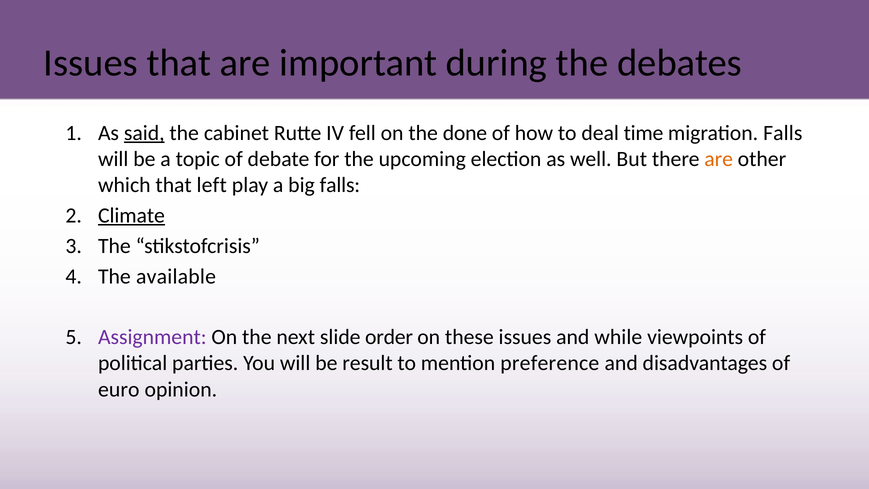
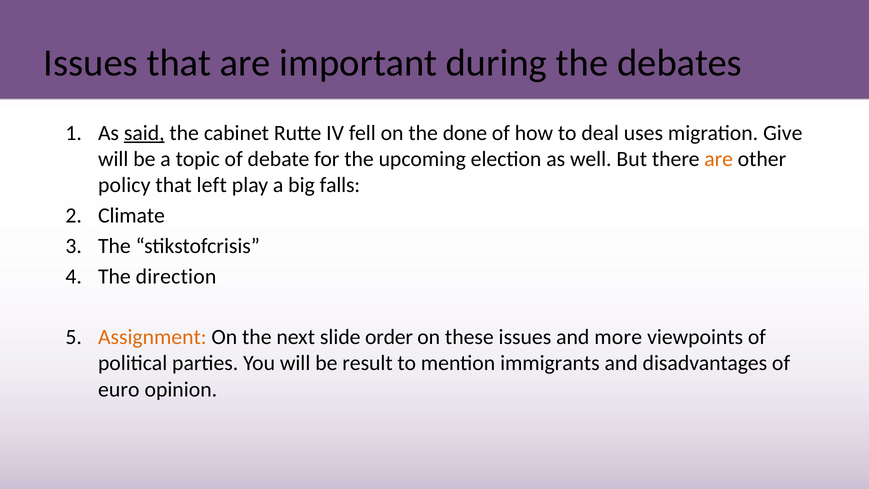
time: time -> uses (643, 133)
migration Falls: Falls -> Give (783, 133)
which: which -> policy (124, 185)
Climate underline: present -> none (131, 215)
available: available -> direction (176, 276)
Assignment colour: purple -> orange (152, 337)
while: while -> more (618, 337)
preference: preference -> immigrants (550, 363)
